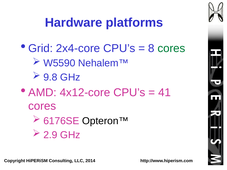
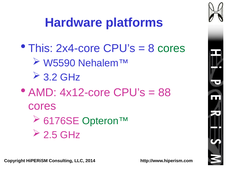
Grid: Grid -> This (41, 48)
9.8: 9.8 -> 3.2 (50, 77)
41: 41 -> 88 (165, 93)
Opteron™ colour: black -> green (105, 121)
2.9: 2.9 -> 2.5 (50, 135)
